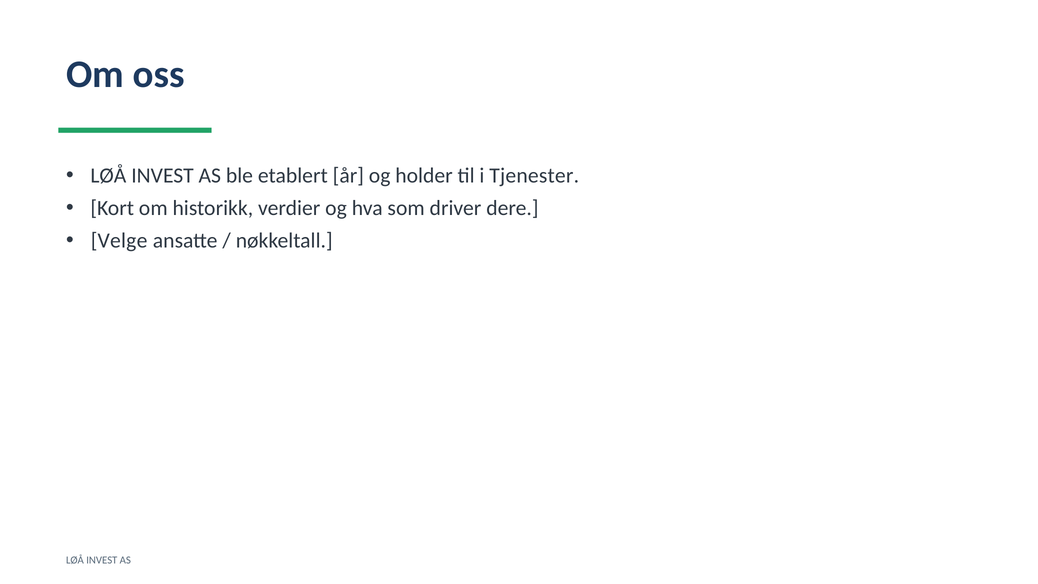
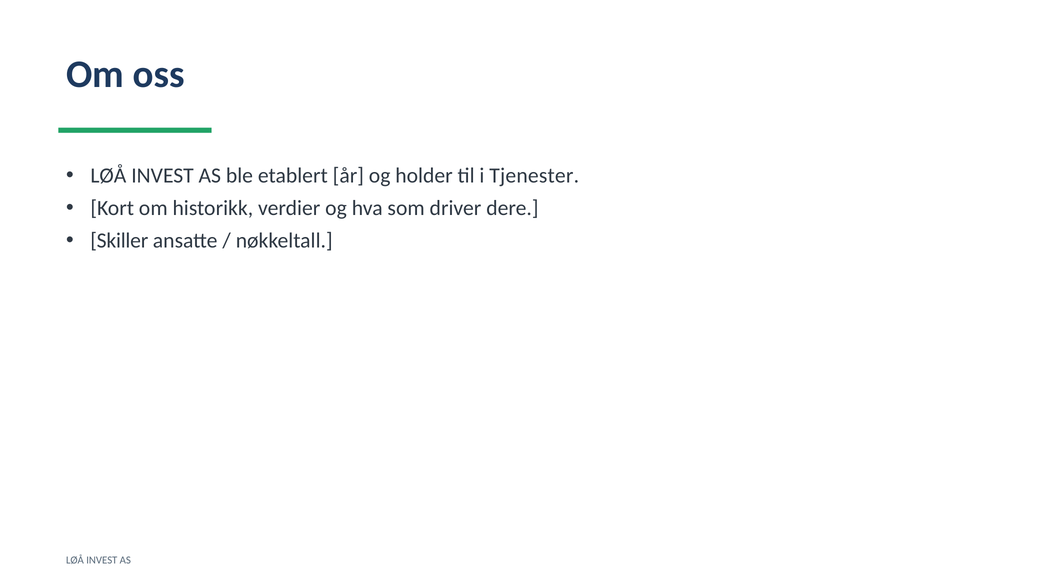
Velge: Velge -> Skiller (119, 241)
